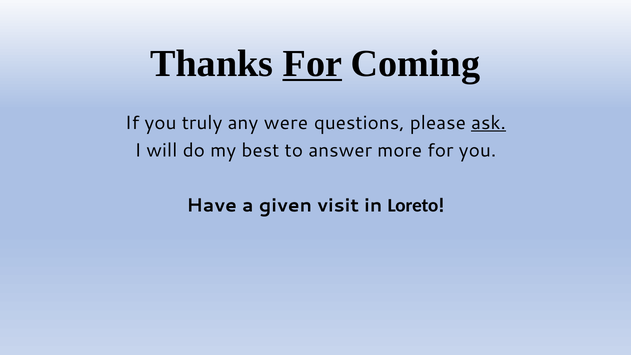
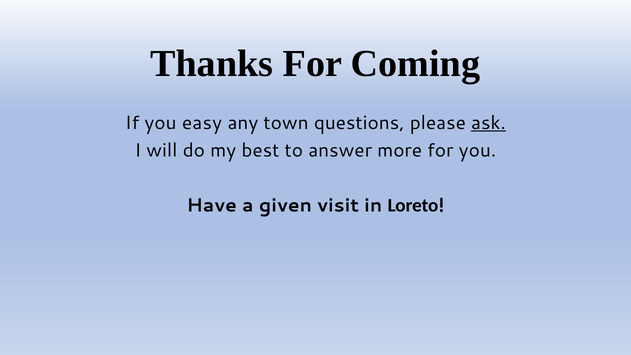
For underline: present -> none (312, 64)
truly: truly -> easy (202, 123)
were: were -> town (286, 123)
